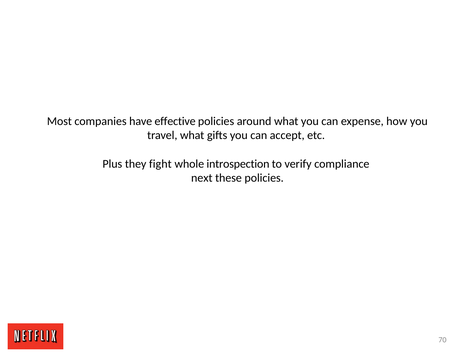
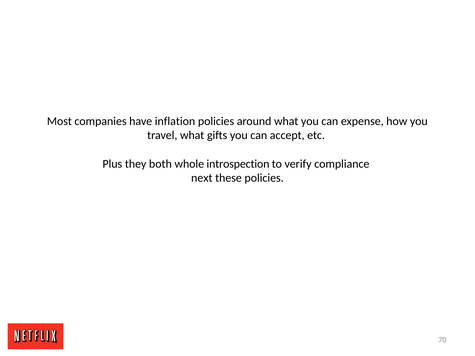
effective: effective -> inflation (175, 121)
fight: fight -> both (160, 164)
